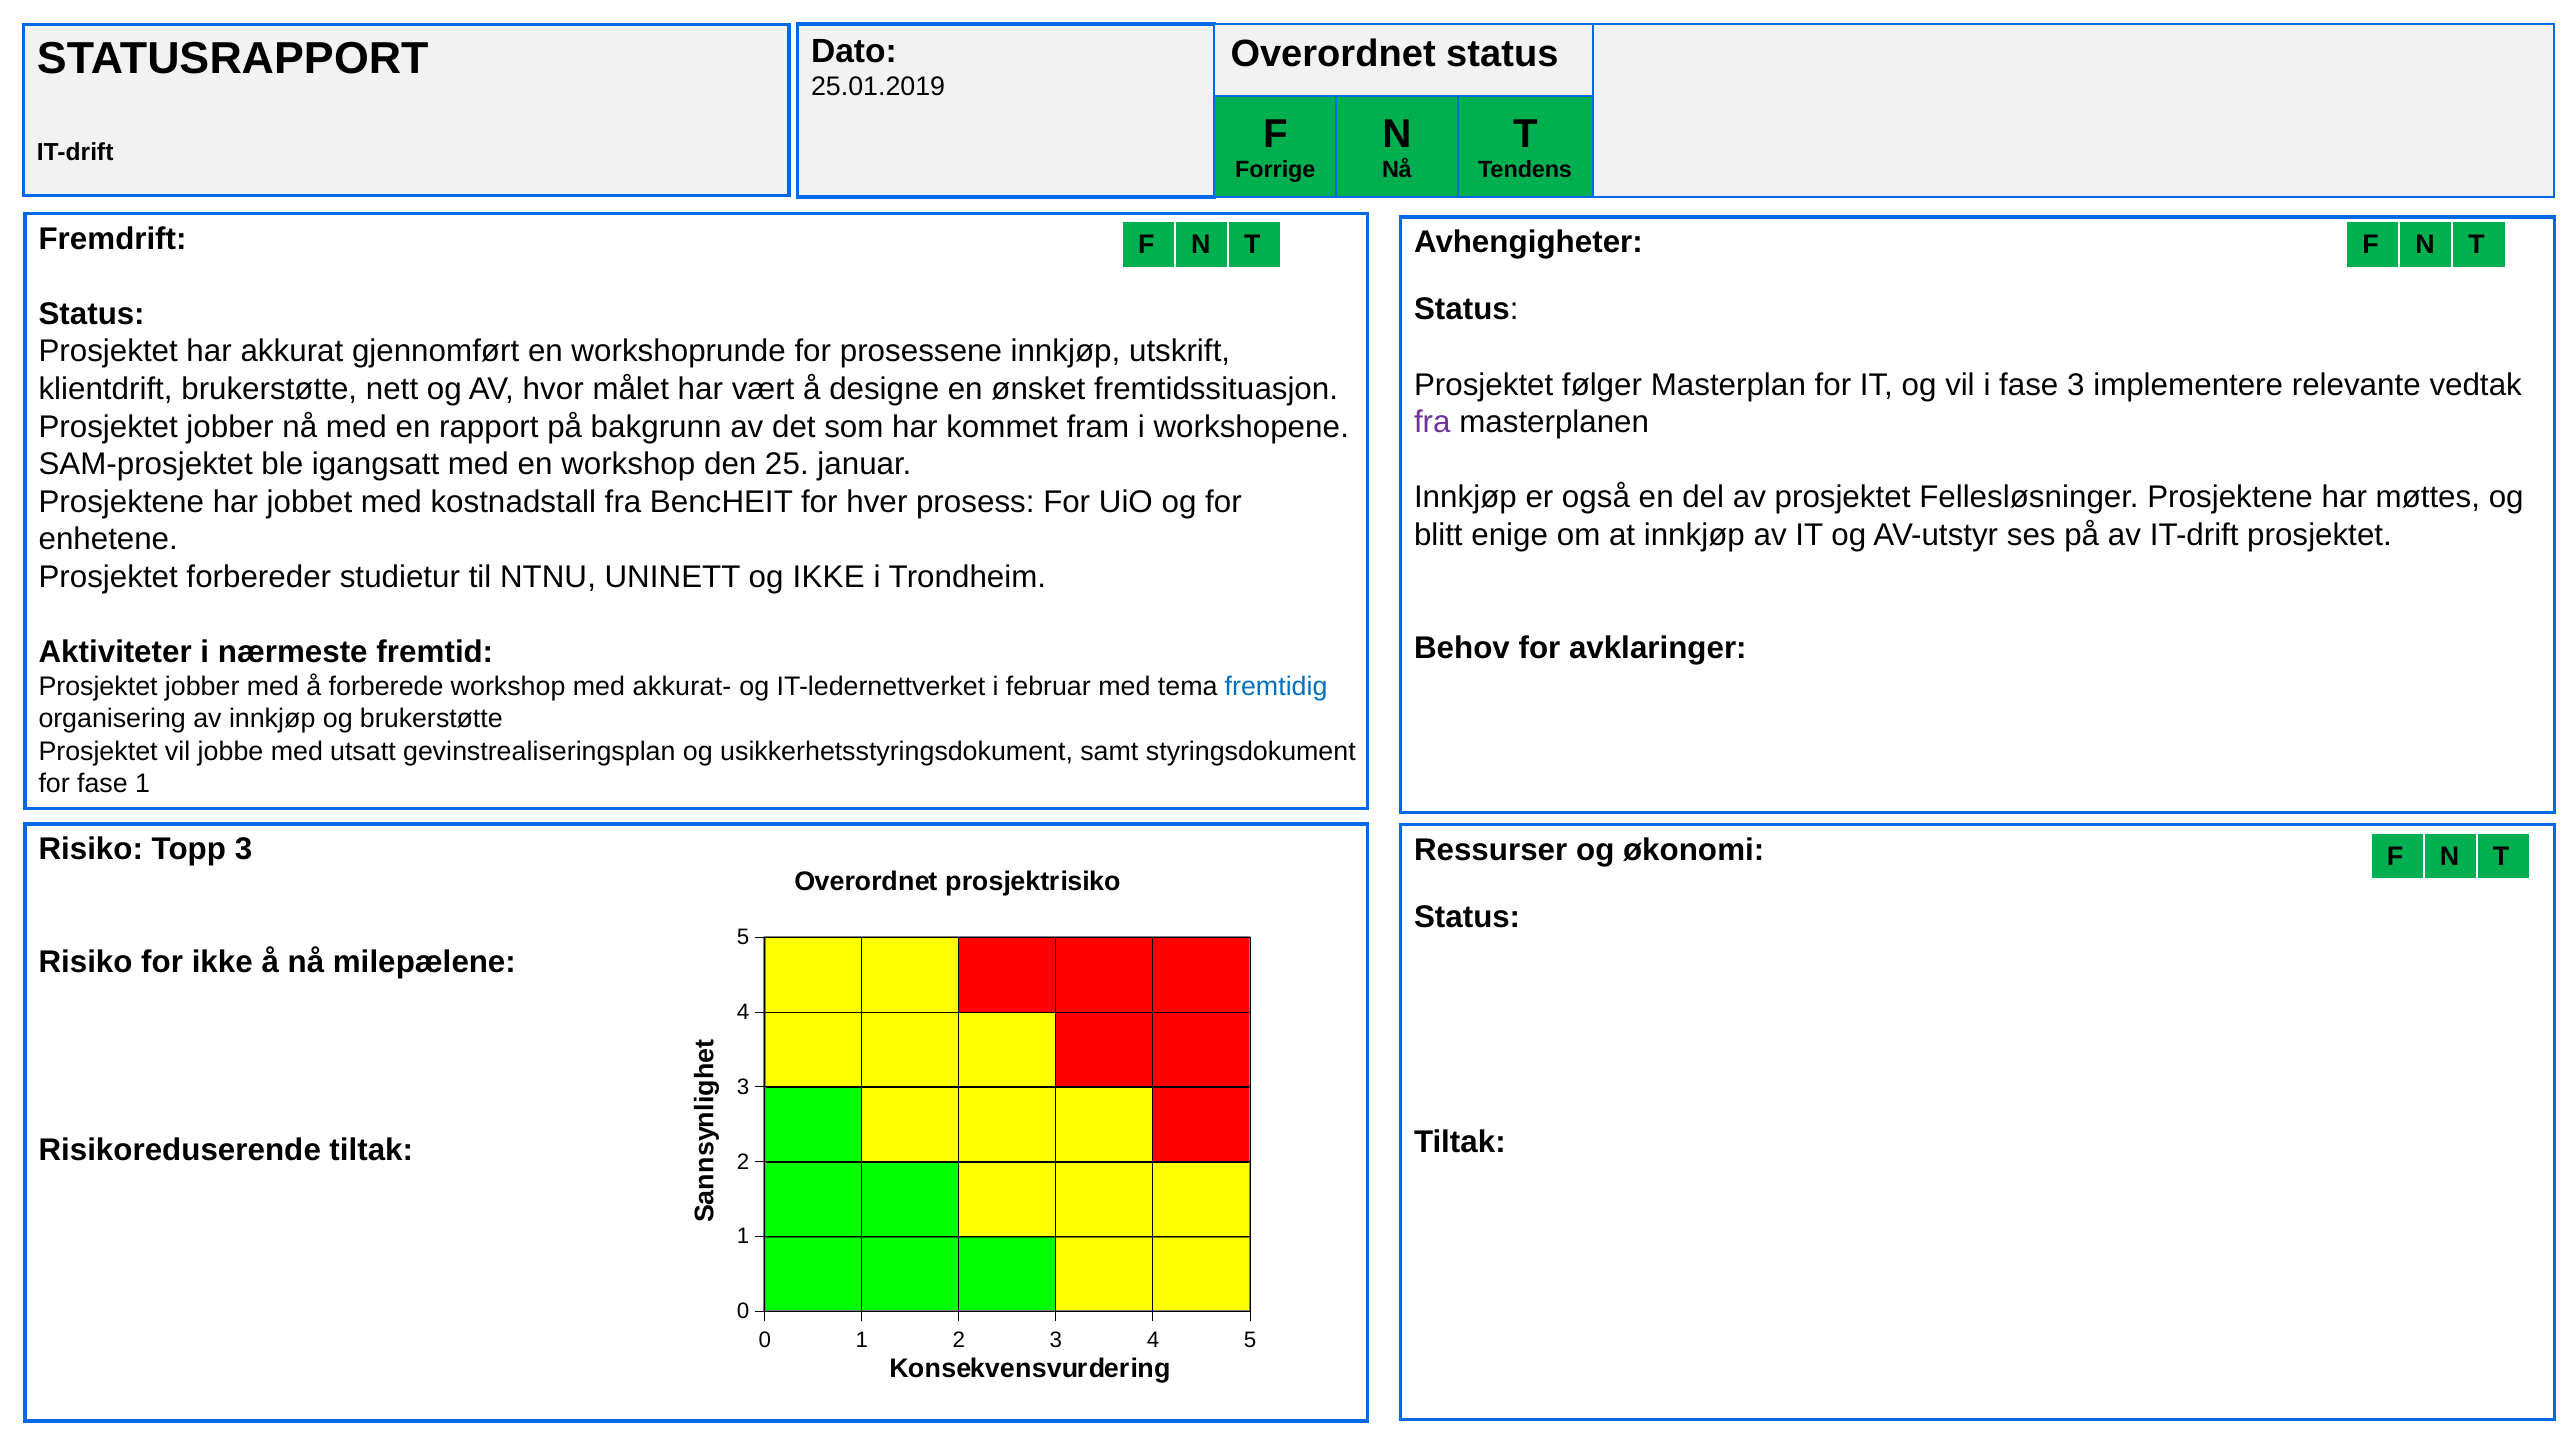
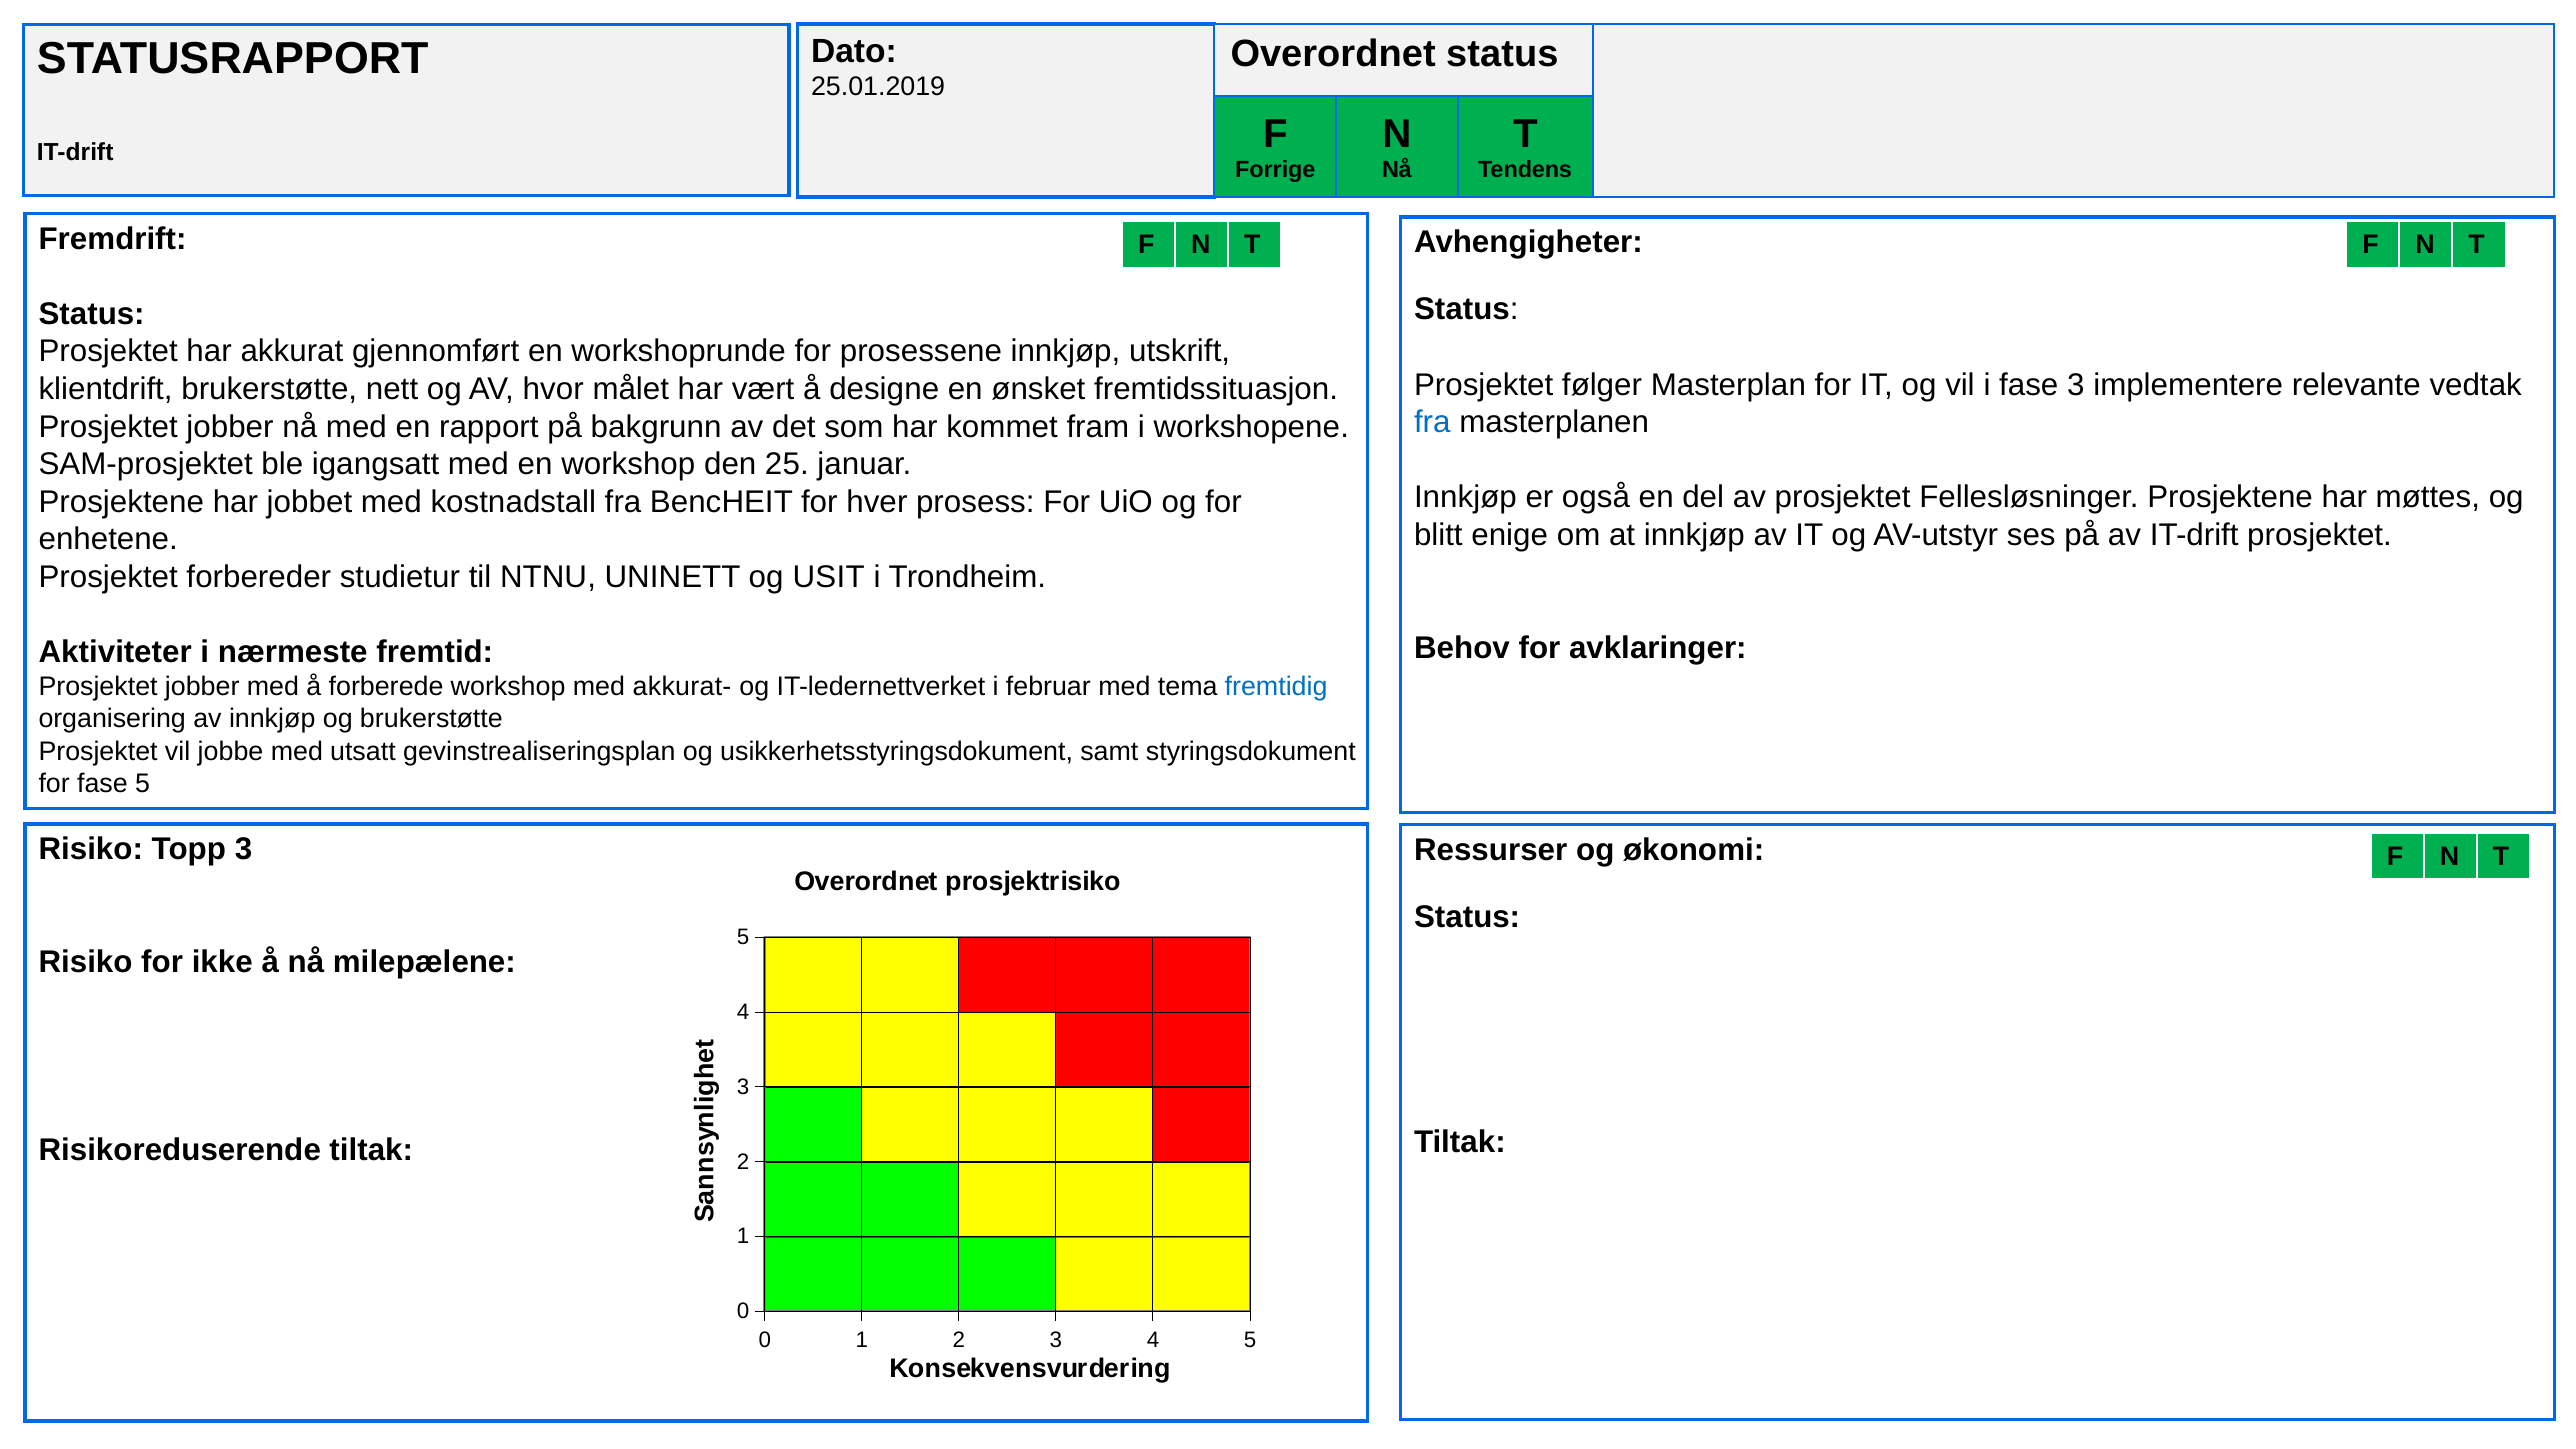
fra colour: purple -> blue (1432, 422)
og IKKE: IKKE -> USIT (829, 577)
fase 1: 1 -> 5 (143, 783)
